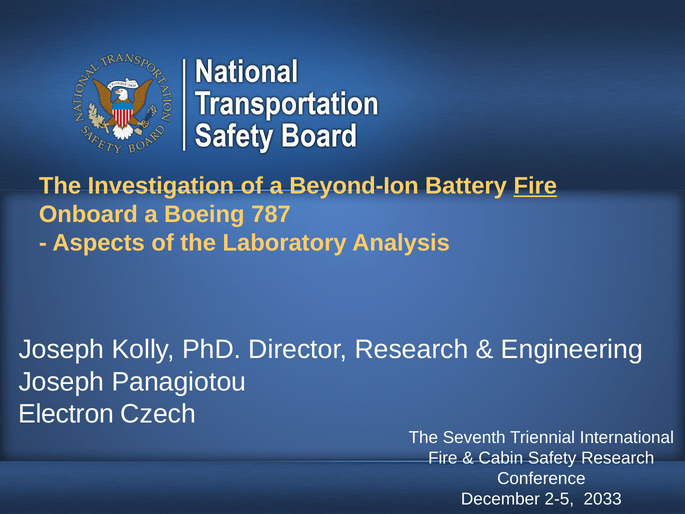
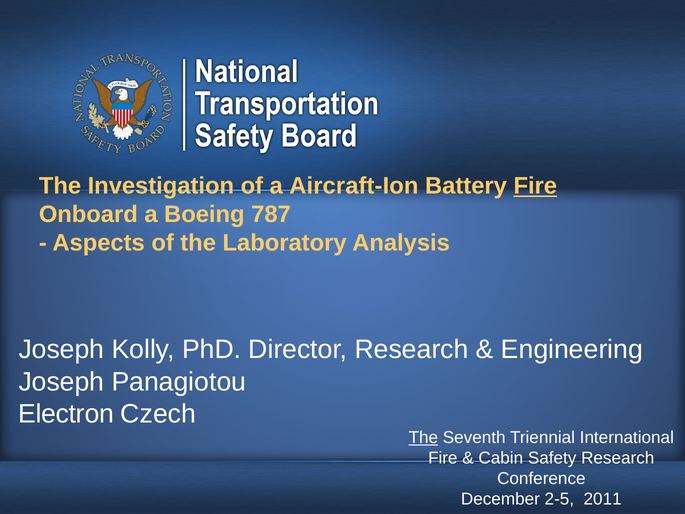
Beyond-Ion: Beyond-Ion -> Aircraft-Ion (354, 186)
The underline: none -> present (423, 437)
2033: 2033 -> 2011 (603, 499)
